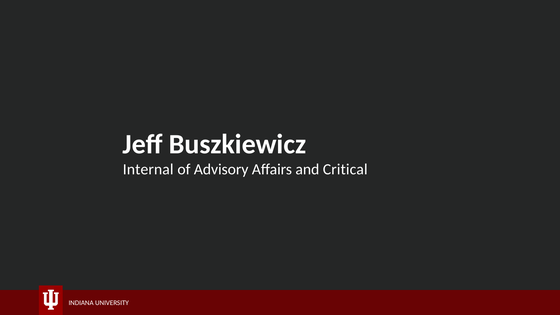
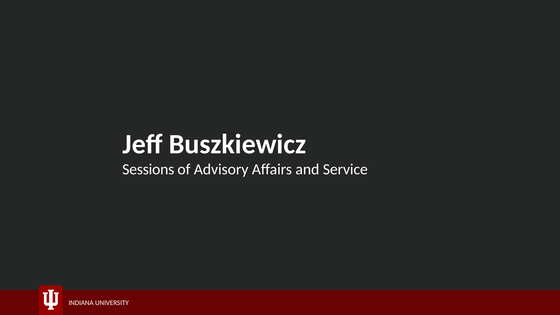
Internal: Internal -> Sessions (148, 169)
Critical: Critical -> Service (345, 169)
